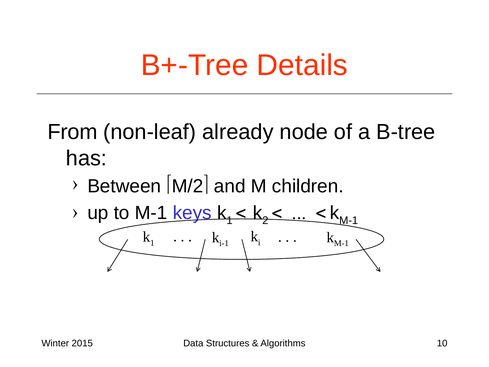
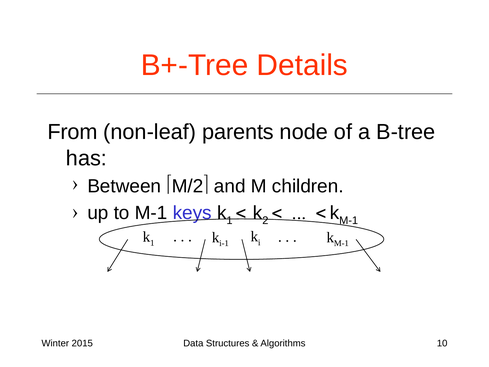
already: already -> parents (238, 132)
